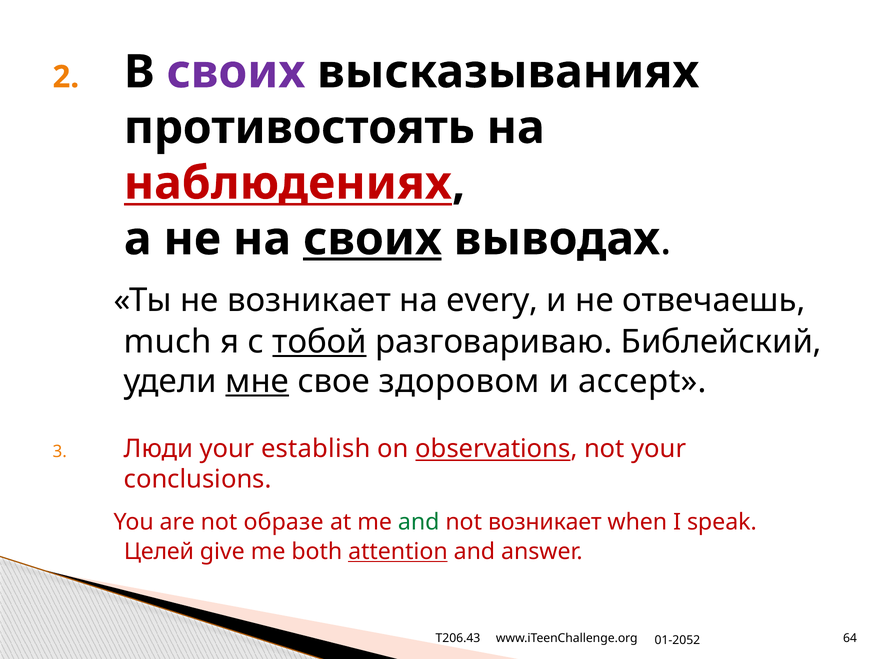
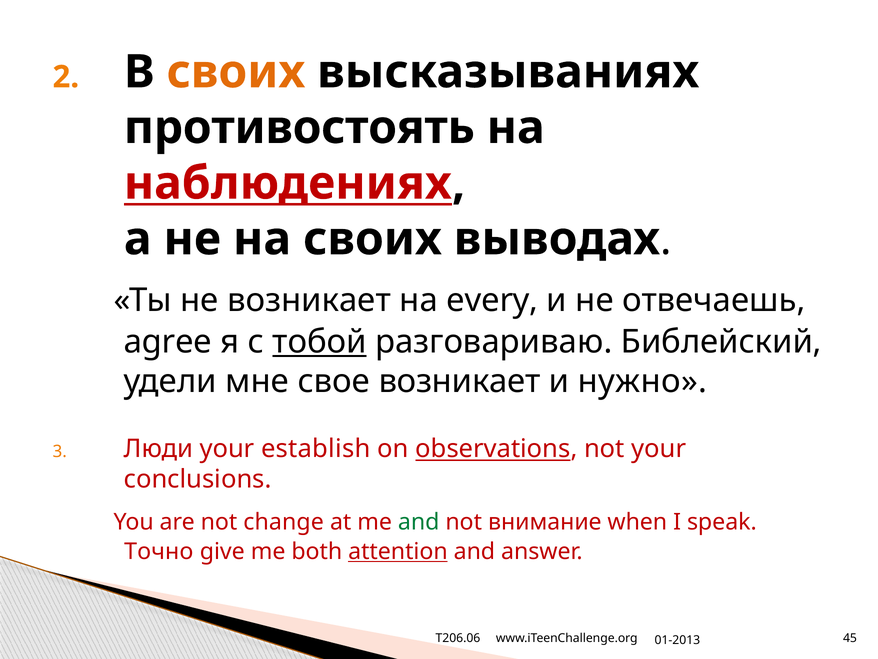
своих colour: purple -> orange (236, 72)
своих underline: present -> none (372, 239)
much: much -> agree (168, 342)
мне underline: present -> none (257, 381)
свое здоровом: здоровом -> возникает (460, 381)
accept: accept -> нужно (642, 381)
образе: образе -> change (284, 522)
not возникает: возникает -> внимание (545, 522)
Целей: Целей -> Точно (159, 551)
T206.43: T206.43 -> T206.06 (458, 638)
64: 64 -> 45 (850, 638)
01-2052: 01-2052 -> 01-2013 (677, 640)
